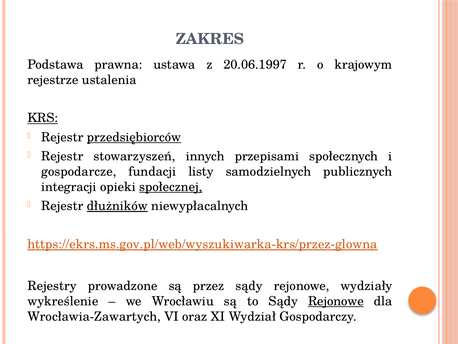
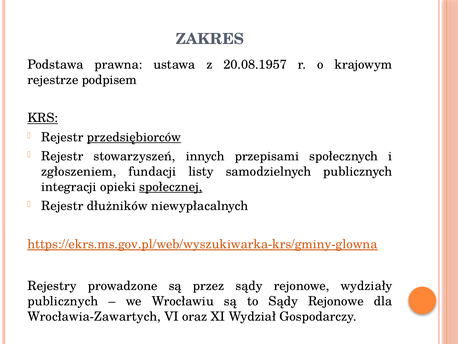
20.06.1997: 20.06.1997 -> 20.08.1957 (255, 64)
ustalenia: ustalenia -> podpisem (109, 80)
gospodarcze: gospodarcze -> zgłoszeniem (79, 171)
dłużników underline: present -> none (117, 206)
https://ekrs.ms.gov.pl/web/wyszukiwarka-krs/przez-glowna: https://ekrs.ms.gov.pl/web/wyszukiwarka-krs/przez-glowna -> https://ekrs.ms.gov.pl/web/wyszukiwarka-krs/gminy-glowna (202, 244)
wykreślenie: wykreślenie -> publicznych (63, 301)
Rejonowe underline: present -> none (336, 301)
